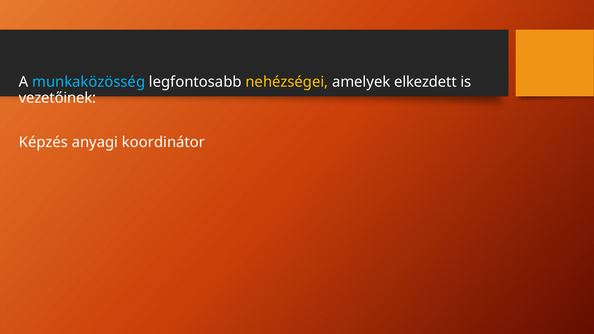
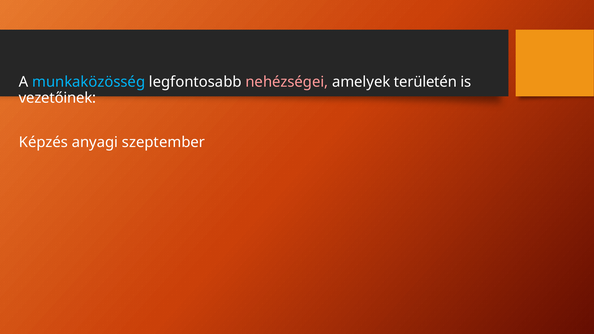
nehézségei colour: yellow -> pink (287, 82)
elkezdett: elkezdett -> területén (425, 82)
koordinátor: koordinátor -> szeptember (163, 142)
